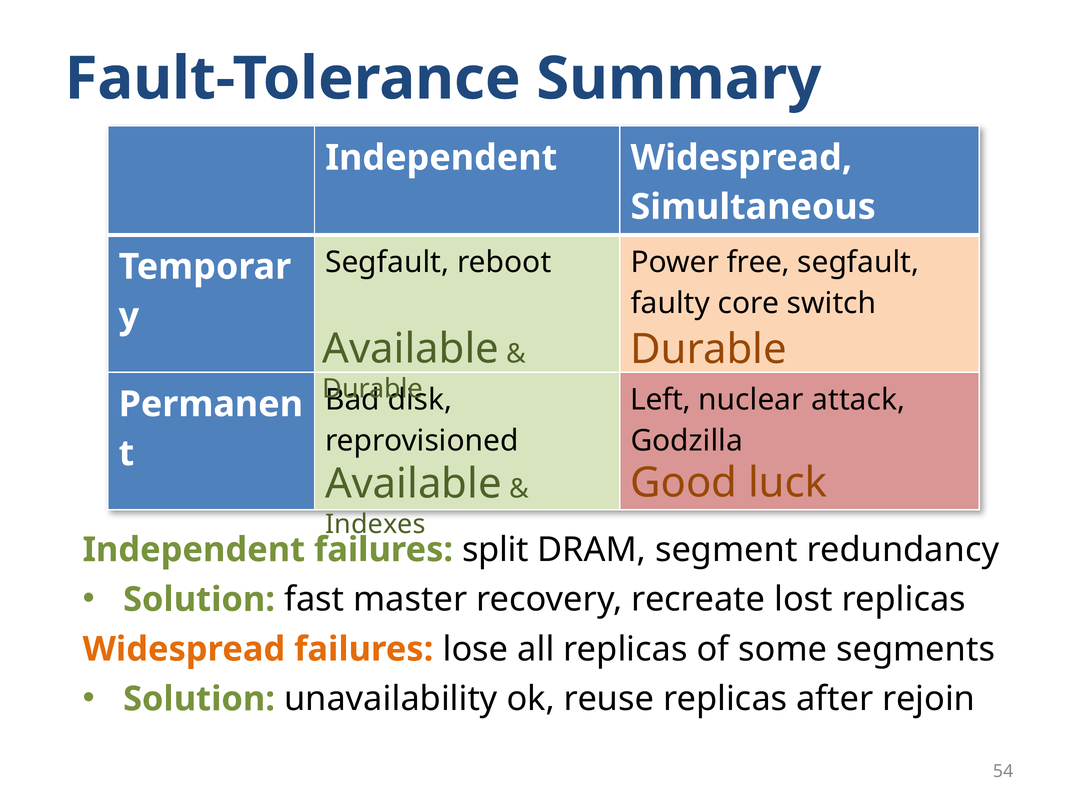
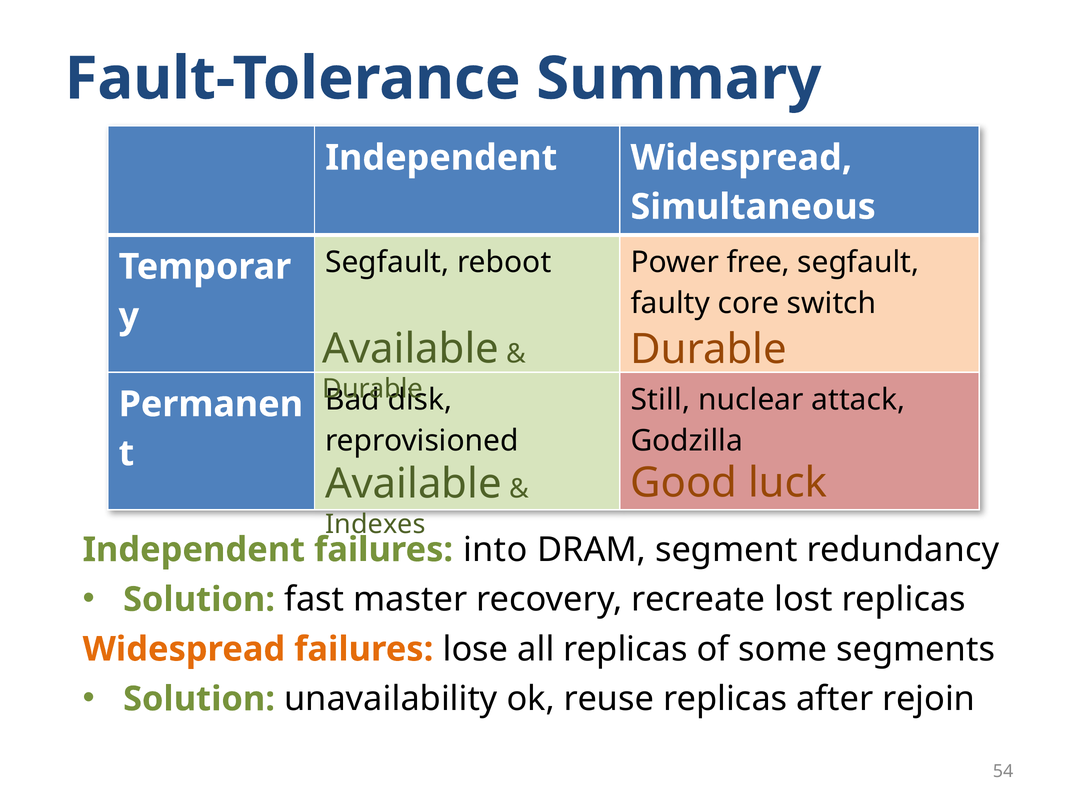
Left: Left -> Still (660, 400)
split: split -> into (495, 549)
